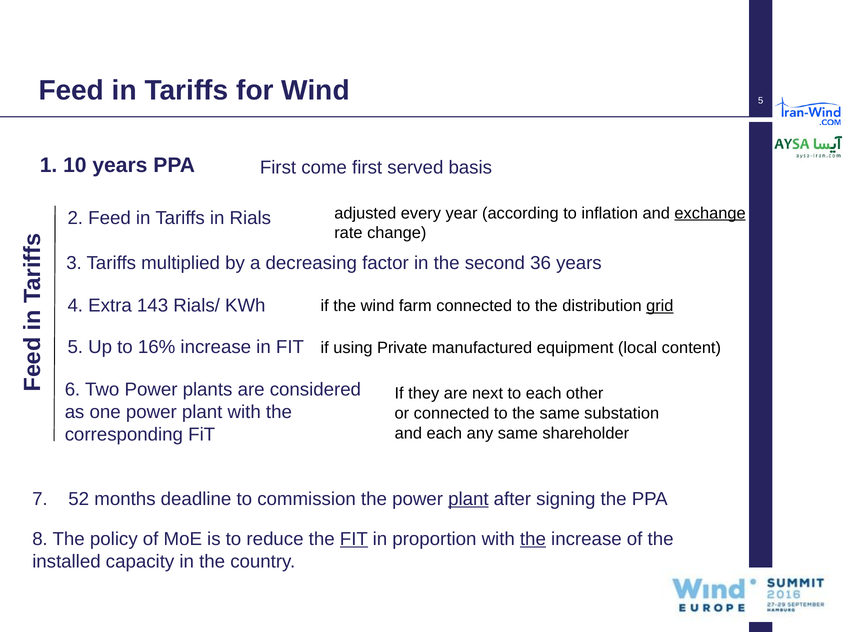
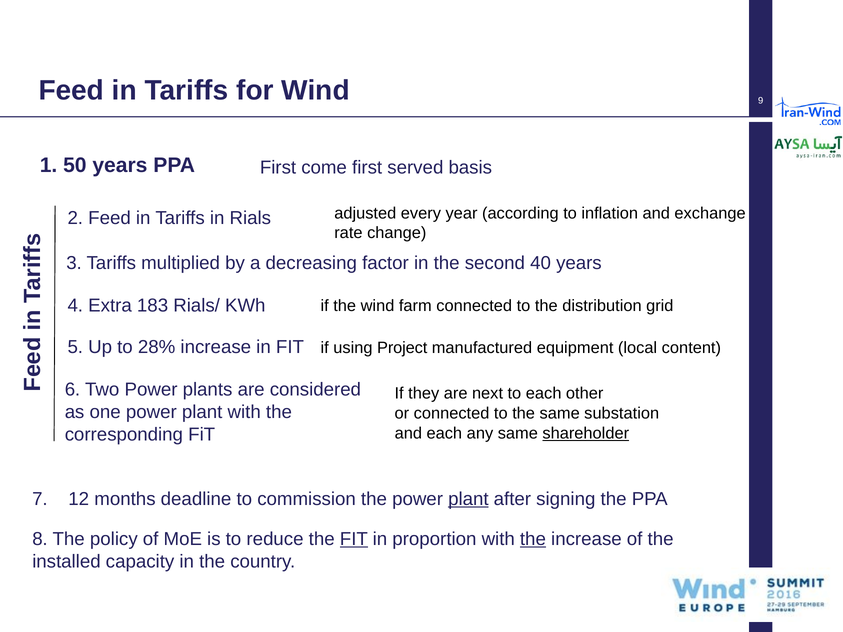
Wind 5: 5 -> 9 (761, 101)
10: 10 -> 50 (75, 165)
exchange underline: present -> none (710, 213)
36: 36 -> 40 (541, 263)
143: 143 -> 183 (153, 306)
grid underline: present -> none (660, 306)
16%: 16% -> 28% (157, 347)
Private: Private -> Project (402, 348)
shareholder underline: none -> present (586, 433)
52: 52 -> 12 (79, 499)
